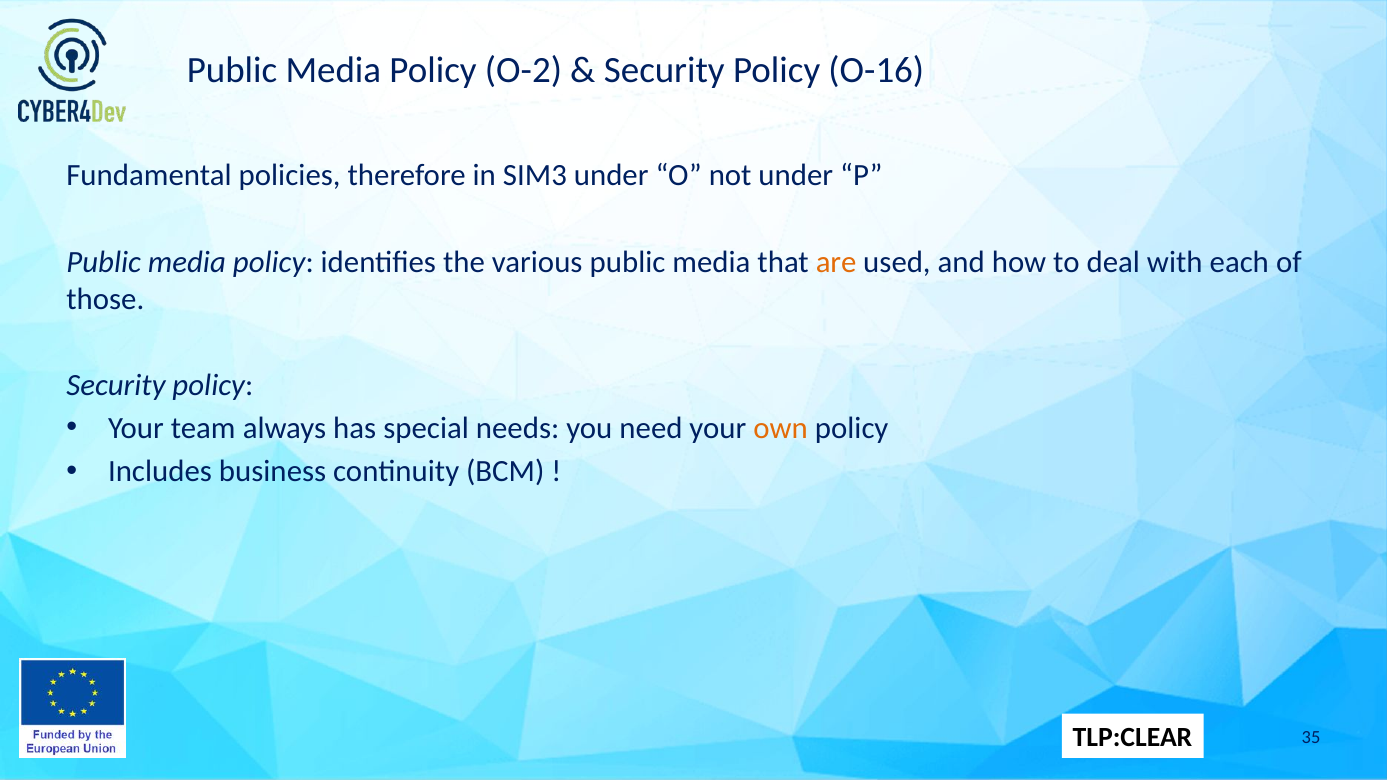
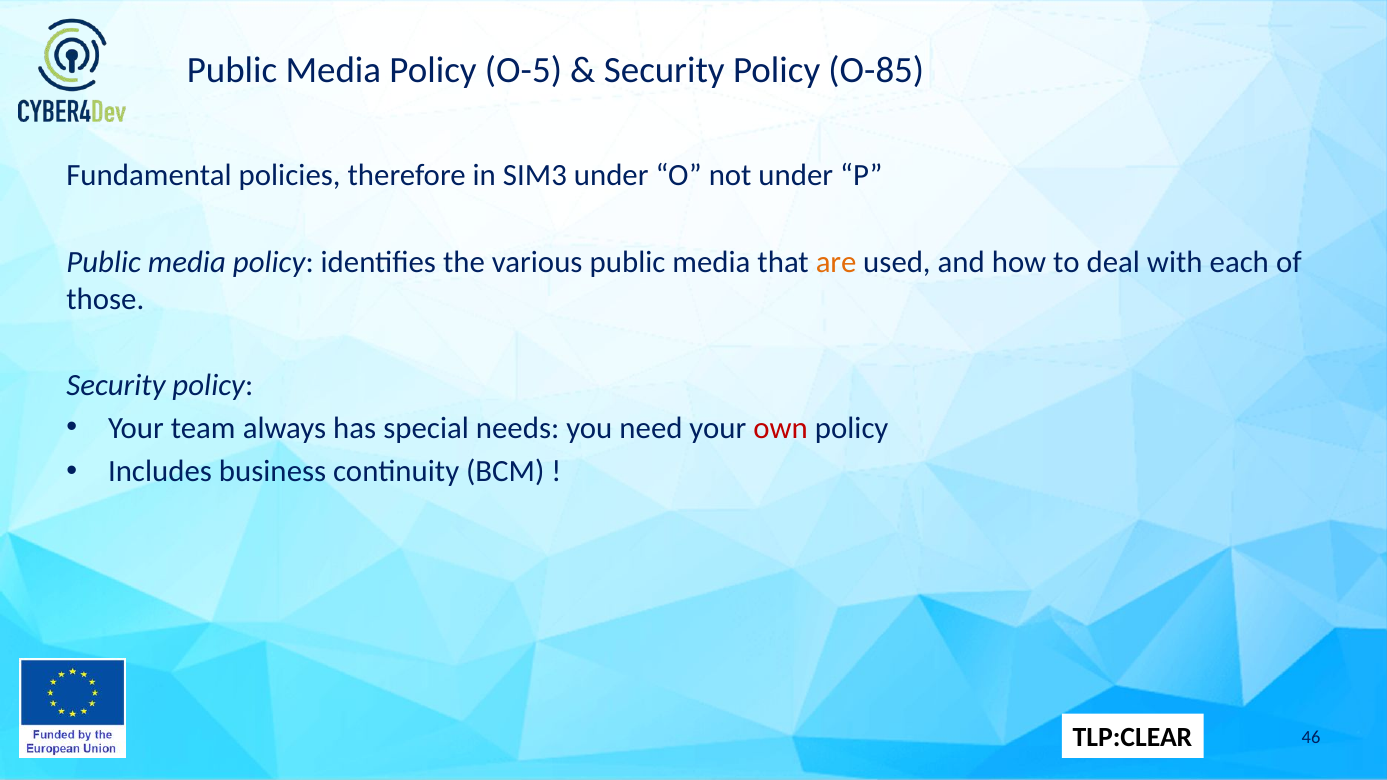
O-2: O-2 -> O-5 (523, 71)
O-16: O-16 -> O-85 (876, 71)
own colour: orange -> red (781, 428)
35: 35 -> 46 (1311, 737)
